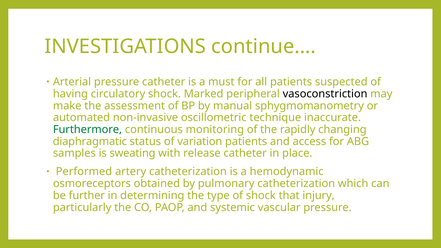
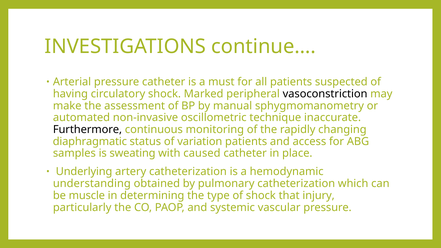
Furthermore colour: green -> black (87, 130)
release: release -> caused (202, 153)
Performed: Performed -> Underlying (84, 172)
osmoreceptors: osmoreceptors -> understanding (92, 184)
further: further -> muscle (87, 196)
